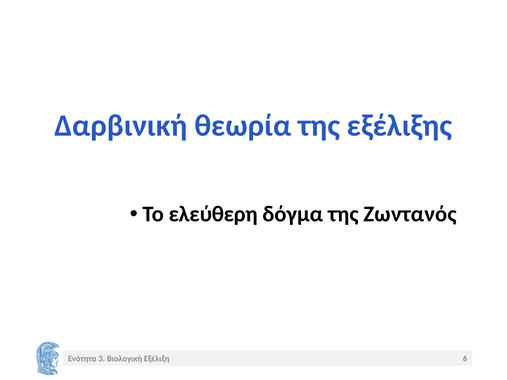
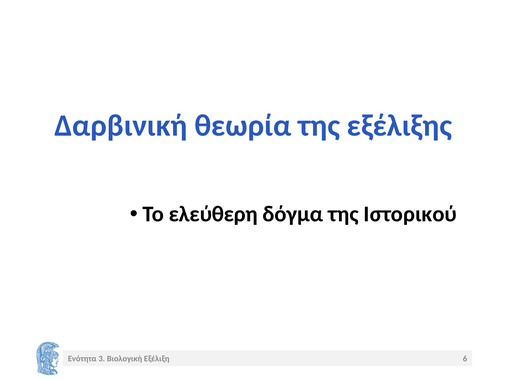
Ζωντανός: Ζωντανός -> Ιστορικού (410, 214)
